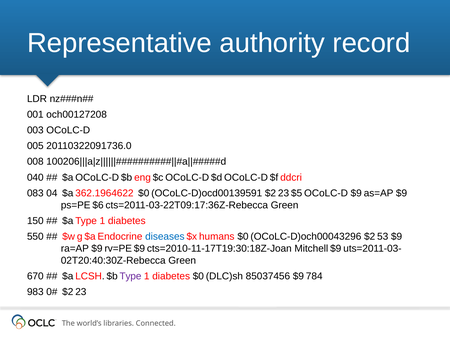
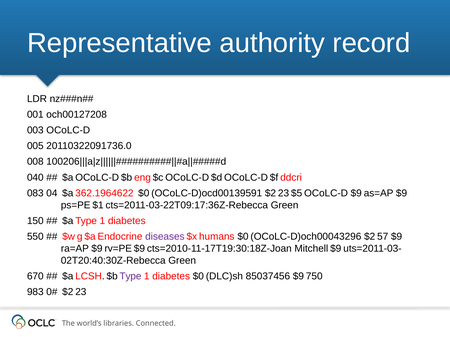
$6: $6 -> $1 (98, 205)
diseases colour: blue -> purple (165, 237)
53: 53 -> 57 (383, 237)
784: 784 -> 750 (314, 277)
